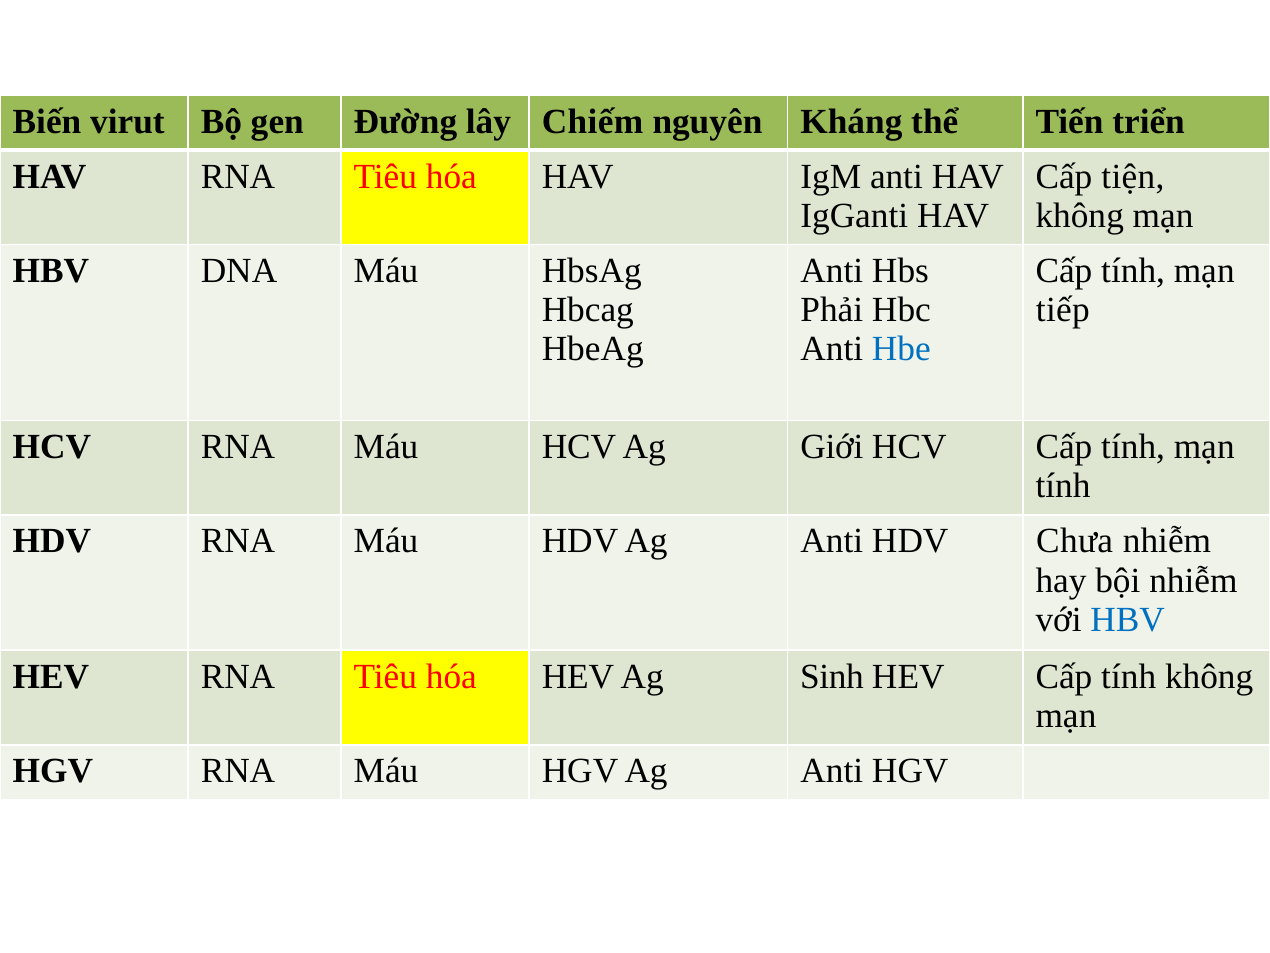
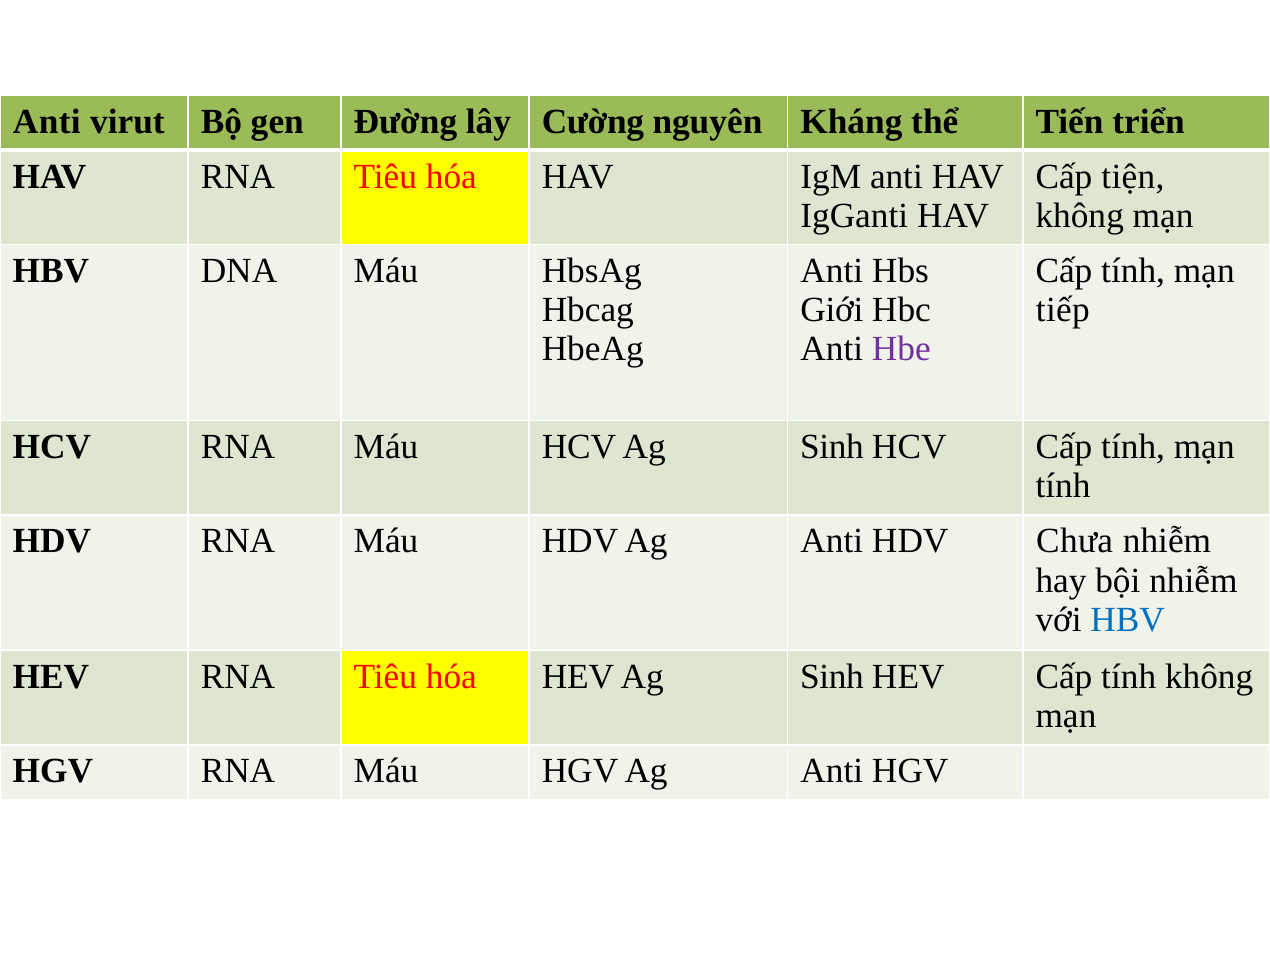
Biến: Biến -> Anti (47, 122)
Chiếm: Chiếm -> Cường (593, 122)
Phải: Phải -> Giới (832, 310)
Hbe colour: blue -> purple (901, 349)
HCV Ag Giới: Giới -> Sinh (832, 447)
